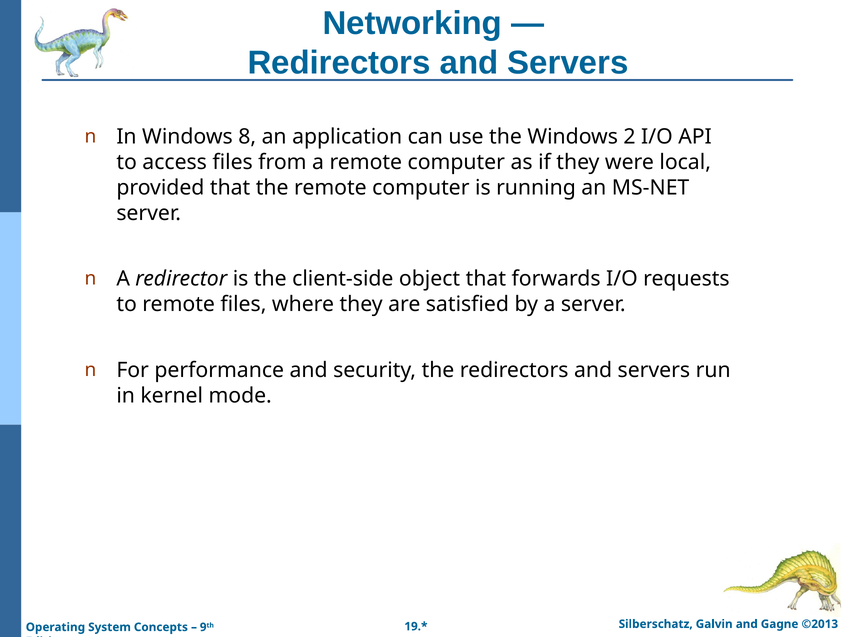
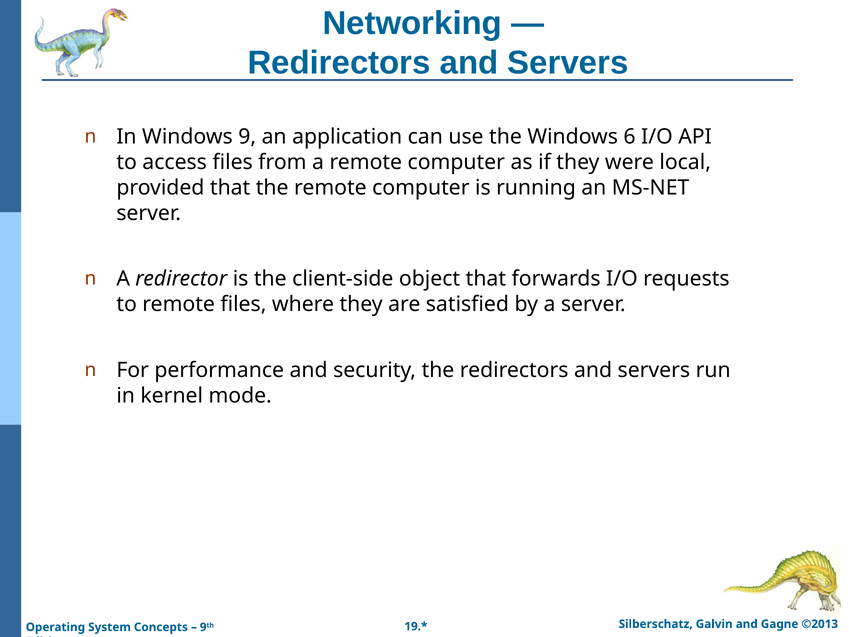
8: 8 -> 9 (247, 137)
2: 2 -> 6 (630, 137)
